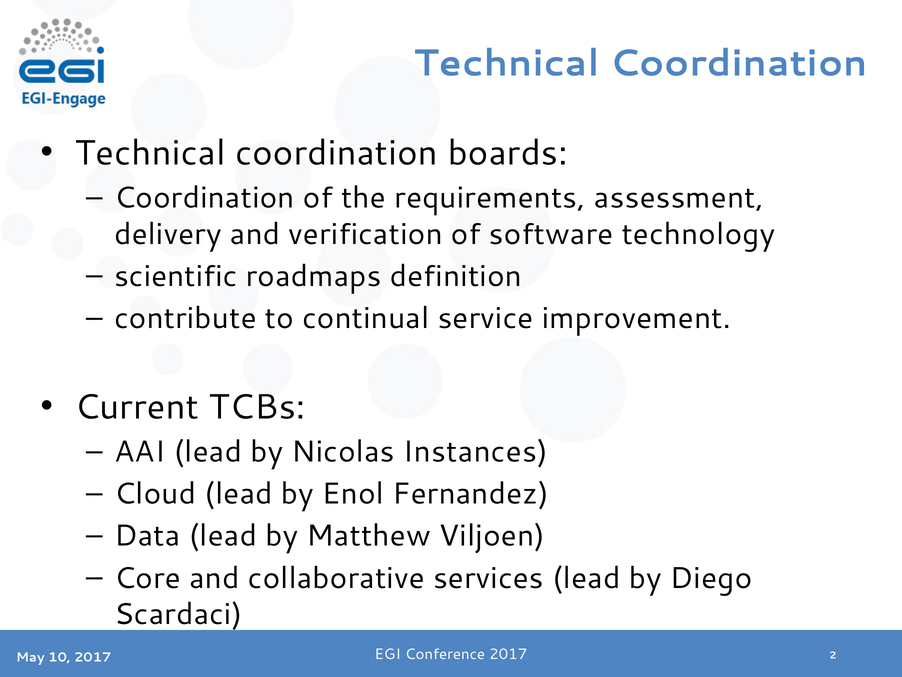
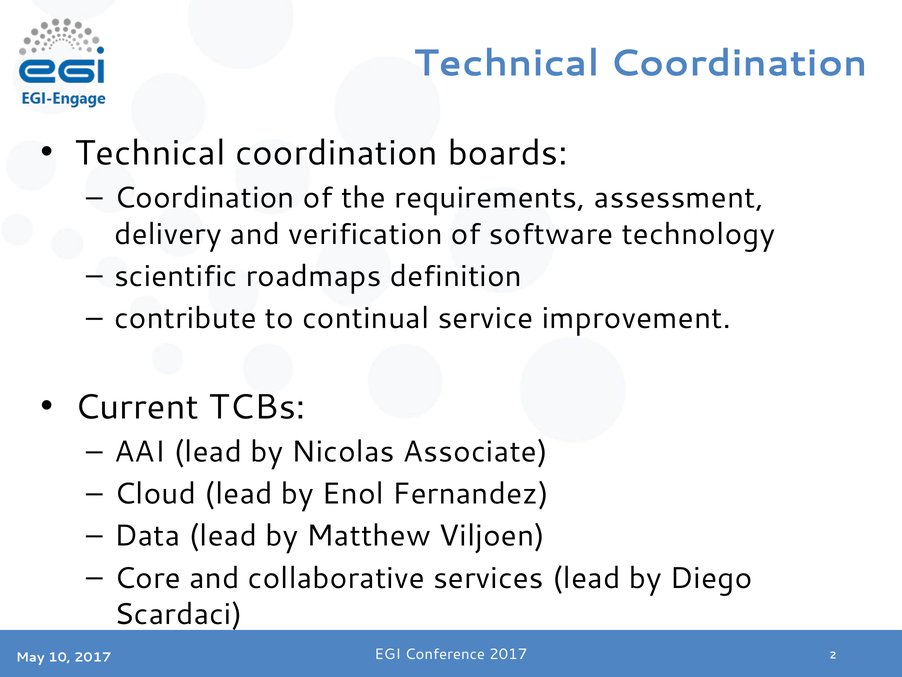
Instances: Instances -> Associate (476, 451)
